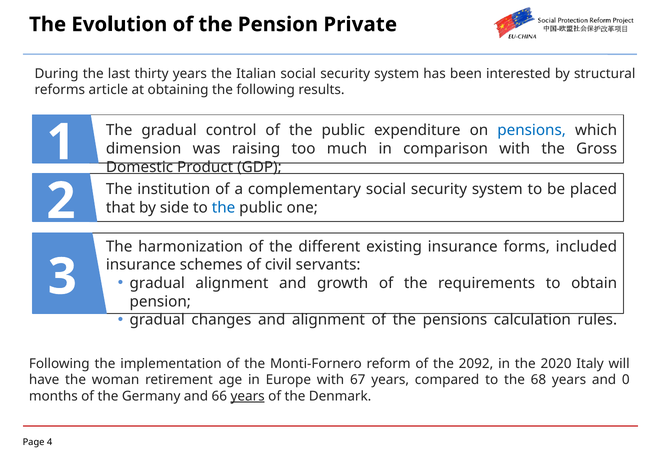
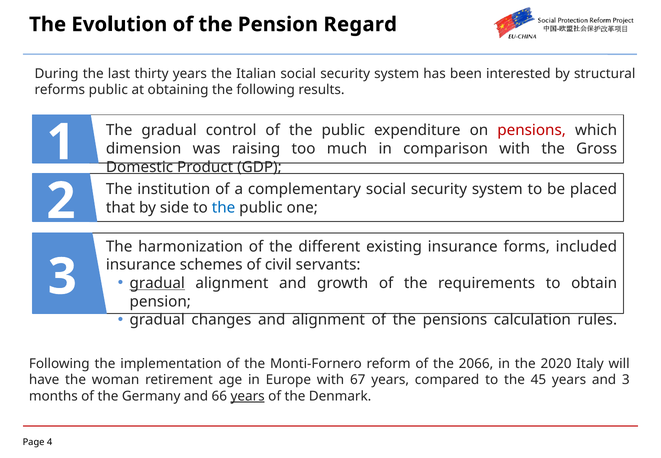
Private: Private -> Regard (360, 24)
reforms article: article -> public (108, 90)
pensions colour: blue -> red (532, 130)
gradual underline: none -> present (157, 283)
2092: 2092 -> 2066 (476, 363)
68: 68 -> 45 (538, 379)
and 0: 0 -> 3 (626, 379)
